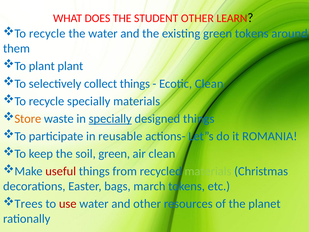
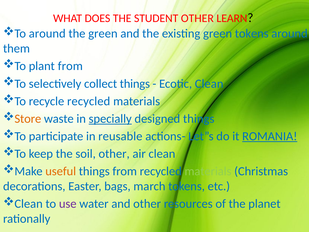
recycle: recycle -> around (47, 34)
the water: water -> green (103, 34)
plant plant: plant -> from (70, 66)
recycle specially: specially -> recycled (89, 101)
ROMANIA underline: none -> present (270, 136)
soil green: green -> other (114, 154)
useful colour: red -> orange (61, 171)
Trees: Trees -> Clean (29, 204)
use colour: red -> purple (68, 204)
